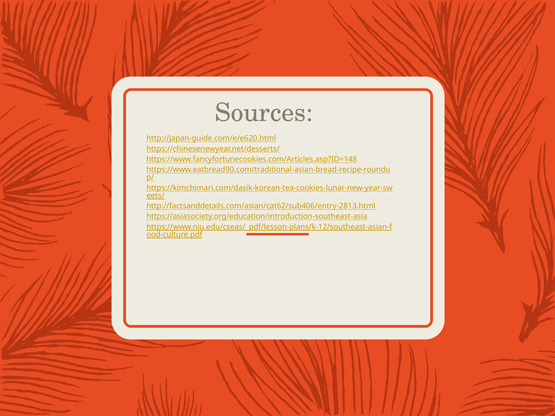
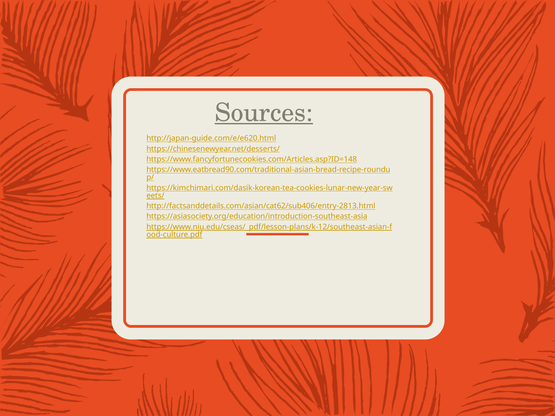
Sources underline: none -> present (264, 113)
